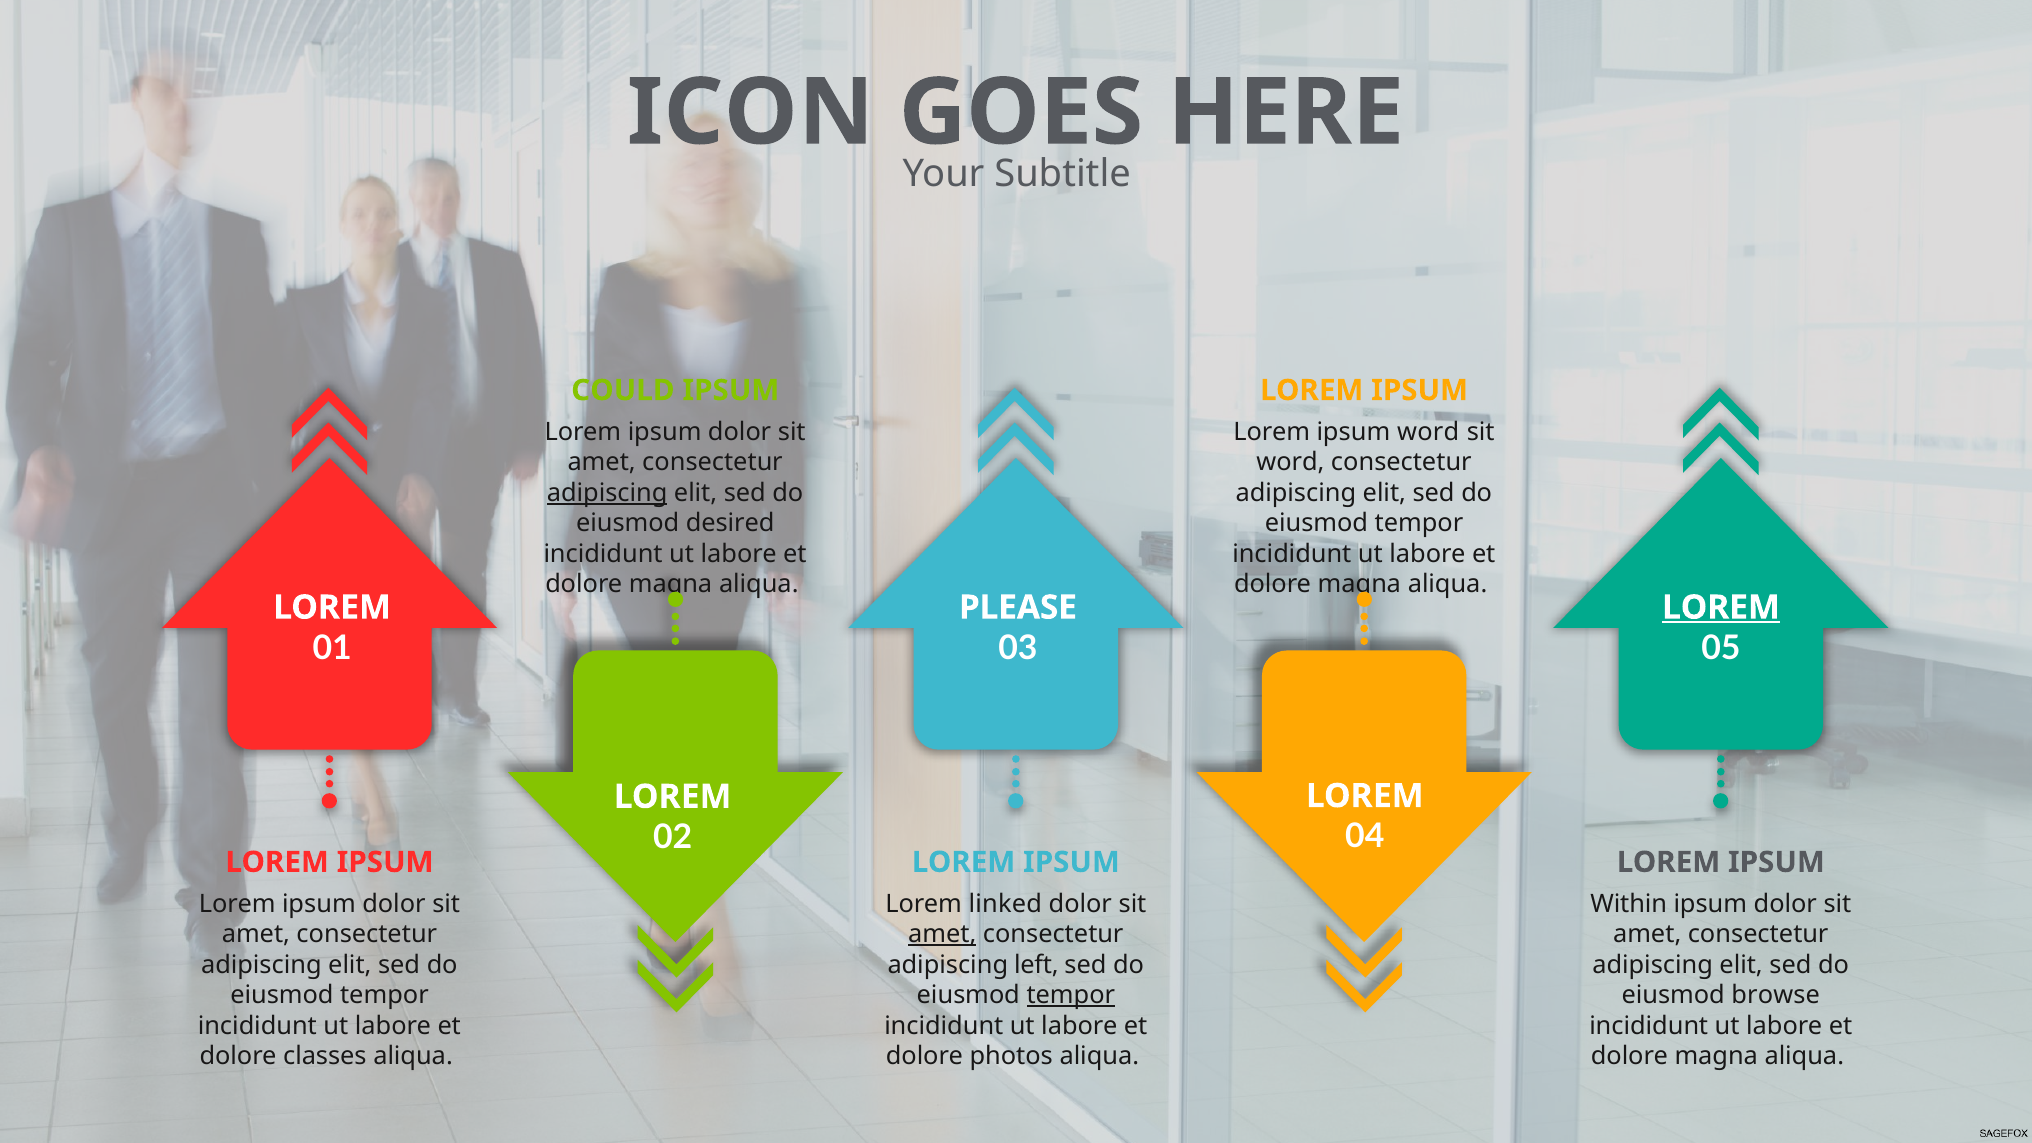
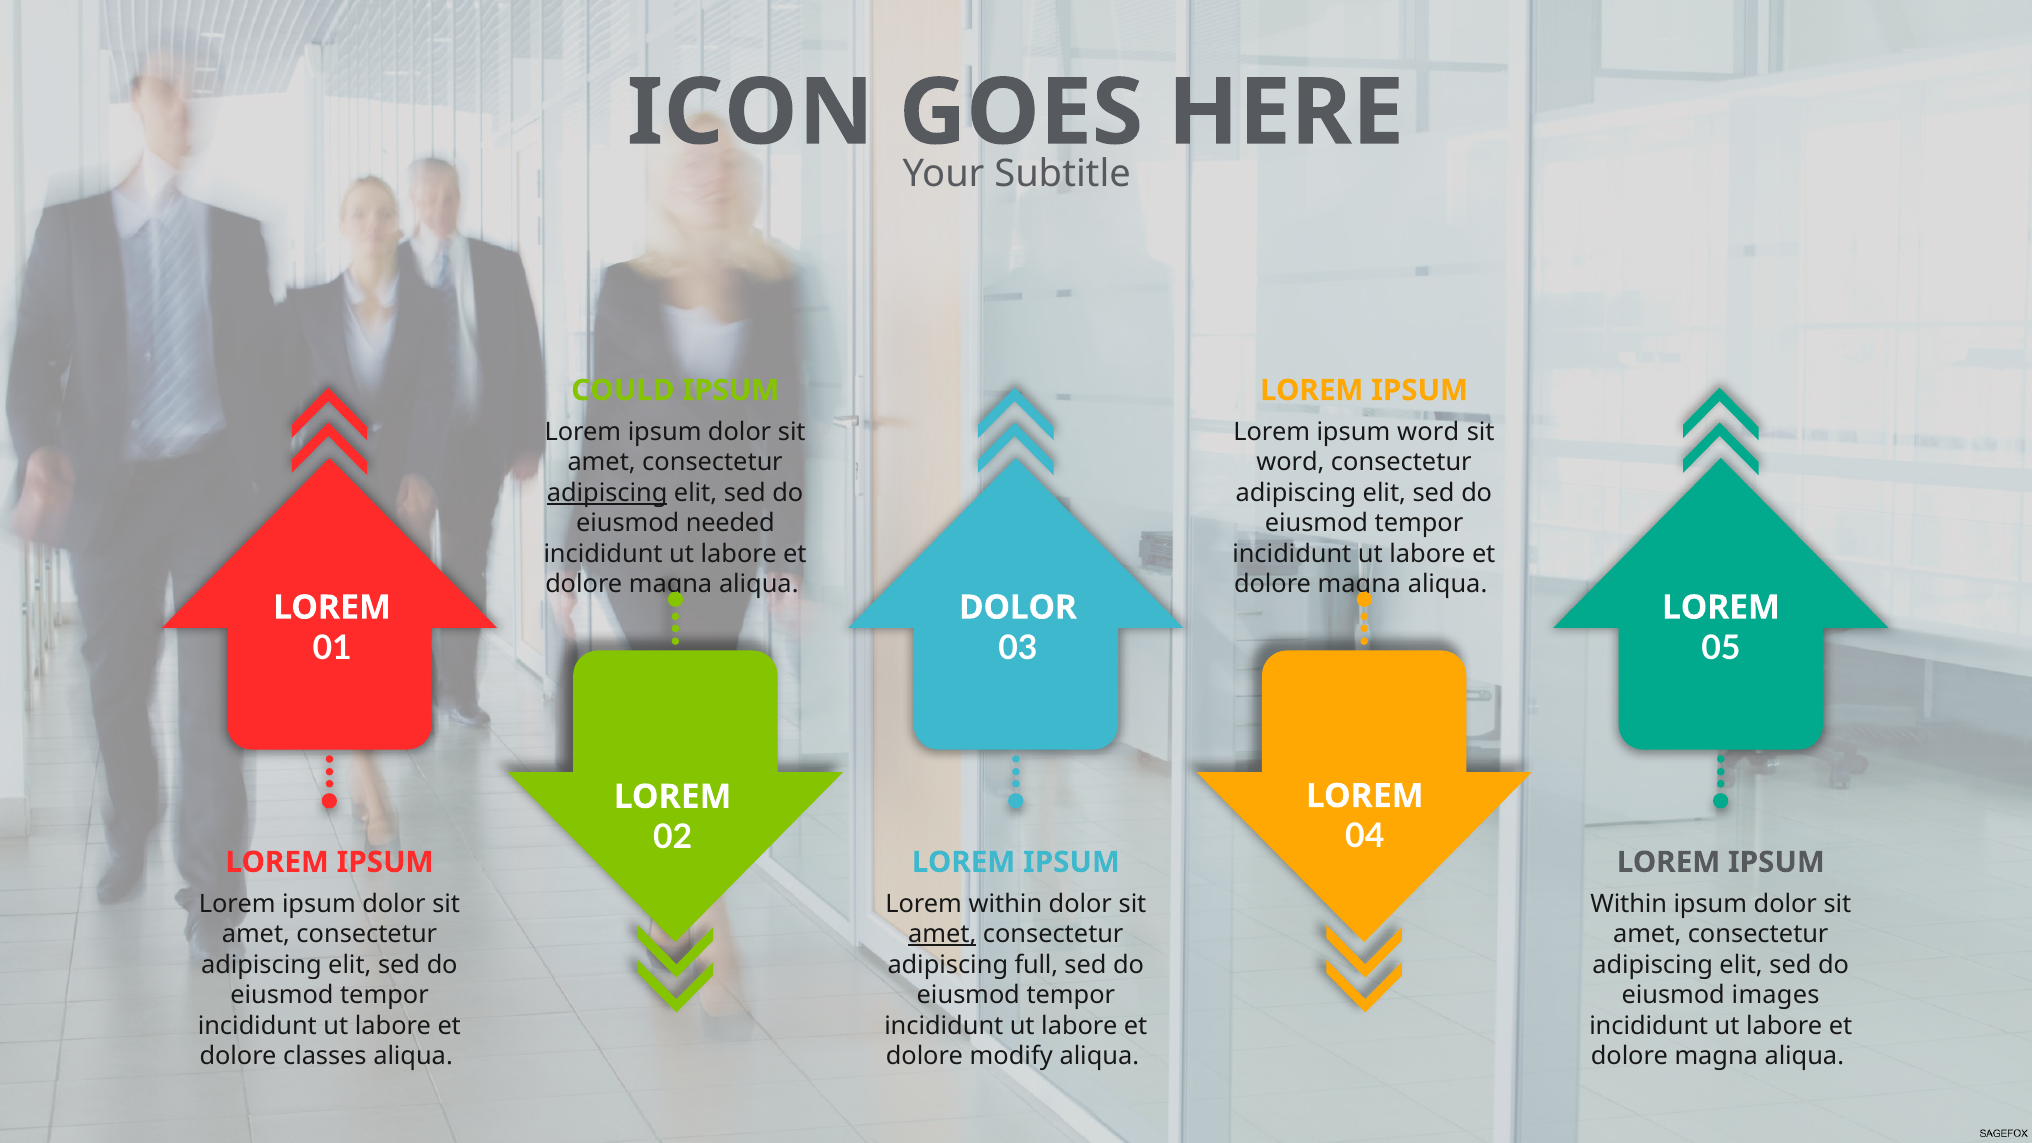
desired: desired -> needed (730, 523)
PLEASE: PLEASE -> DOLOR (1018, 607)
LOREM underline: present -> none (1721, 607)
Lorem linked: linked -> within (1005, 904)
left: left -> full (1036, 965)
tempor underline: present -> none (1071, 995)
browse: browse -> images (1776, 995)
photos: photos -> modify (1011, 1056)
